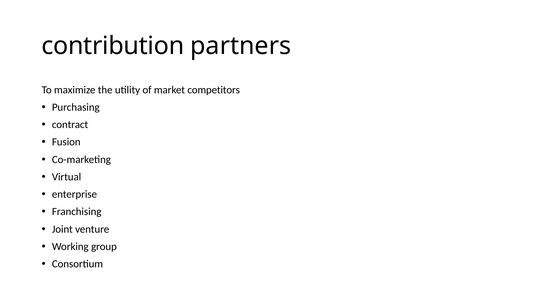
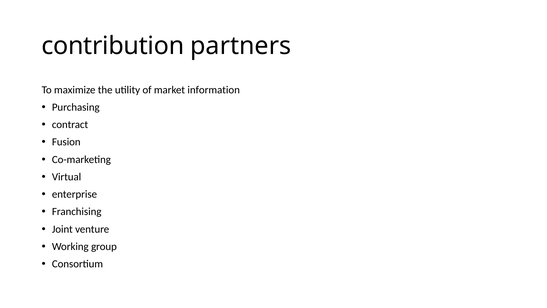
competitors: competitors -> information (214, 90)
